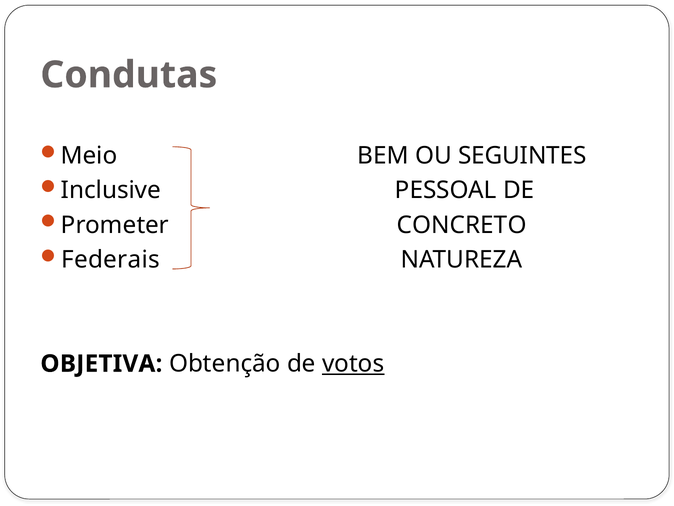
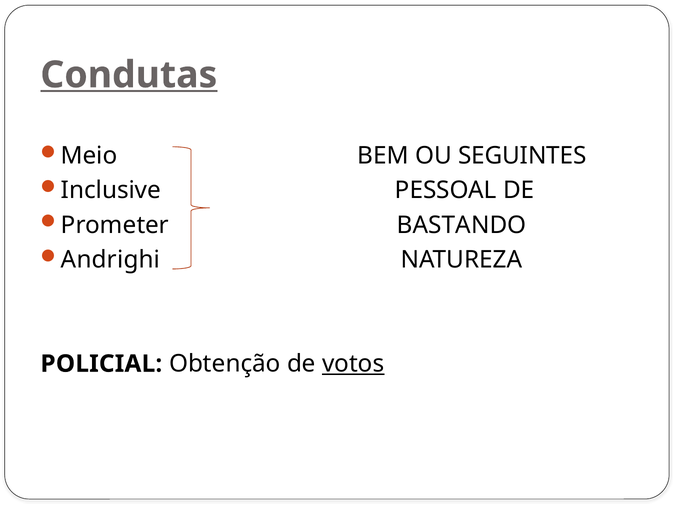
Condutas underline: none -> present (129, 75)
CONCRETO: CONCRETO -> BASTANDO (462, 225)
Federais: Federais -> Andrighi (111, 260)
OBJETIVA: OBJETIVA -> POLICIAL (101, 363)
